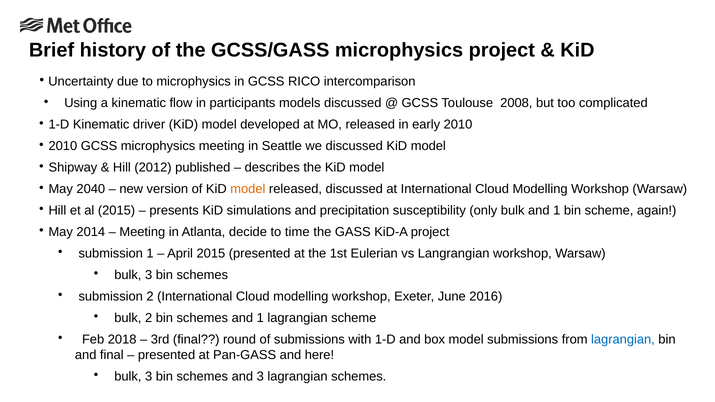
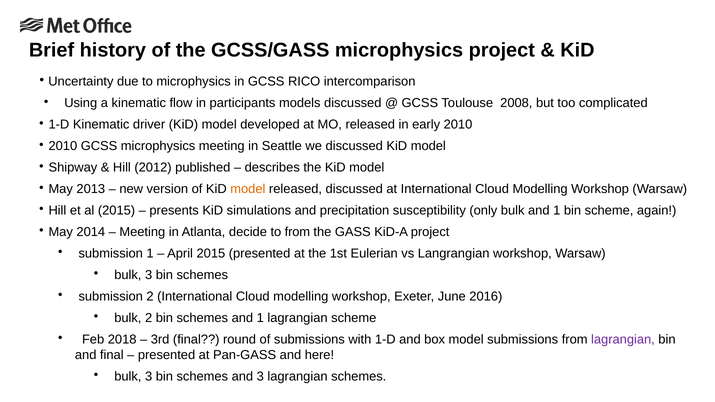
2040: 2040 -> 2013 (91, 189)
to time: time -> from (297, 232)
lagrangian colour: blue -> purple (623, 339)
